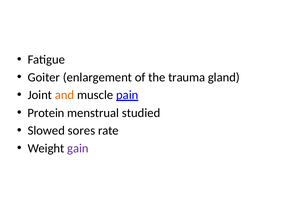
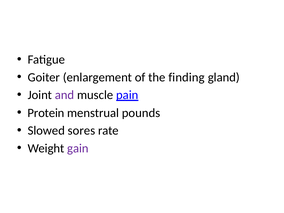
trauma: trauma -> finding (187, 77)
and colour: orange -> purple (64, 95)
studied: studied -> pounds (141, 113)
